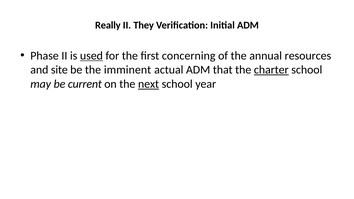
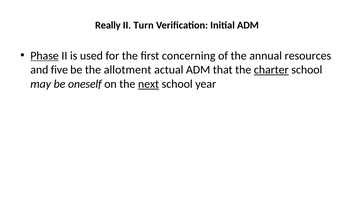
They: They -> Turn (144, 25)
Phase underline: none -> present (45, 56)
used underline: present -> none (91, 56)
site: site -> five (59, 70)
imminent: imminent -> allotment (128, 70)
current: current -> oneself (85, 84)
